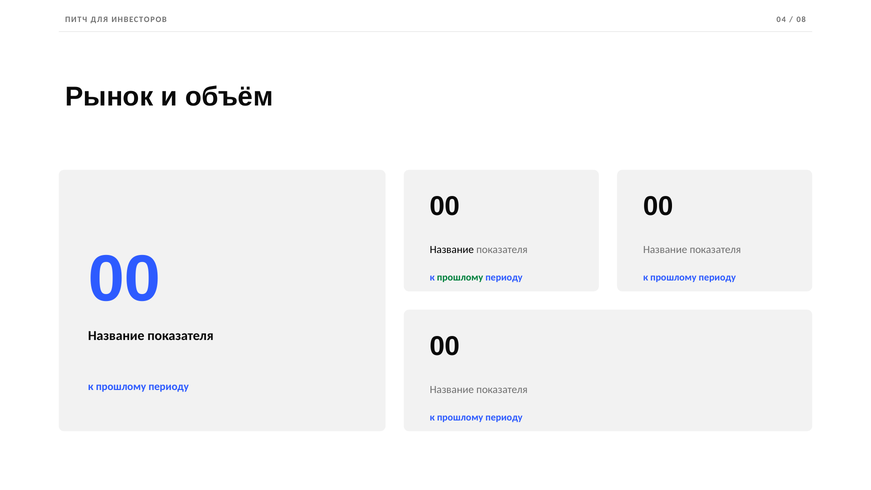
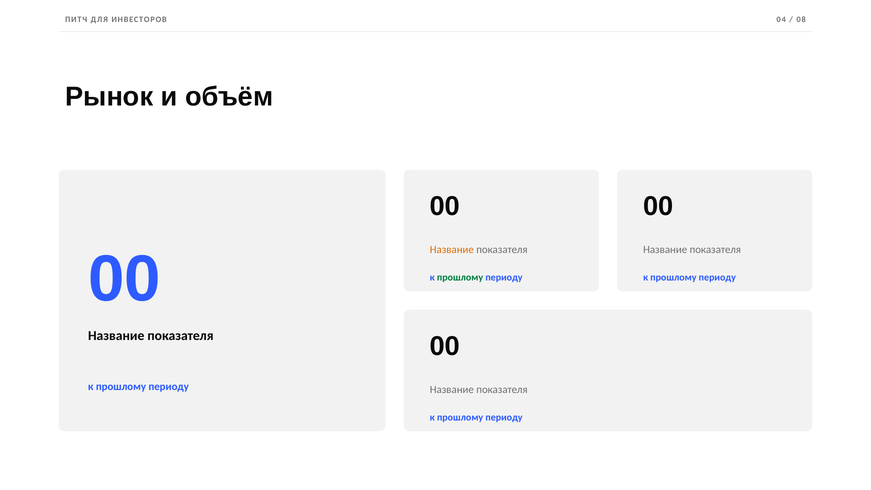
Название colour: black -> orange (452, 250)
